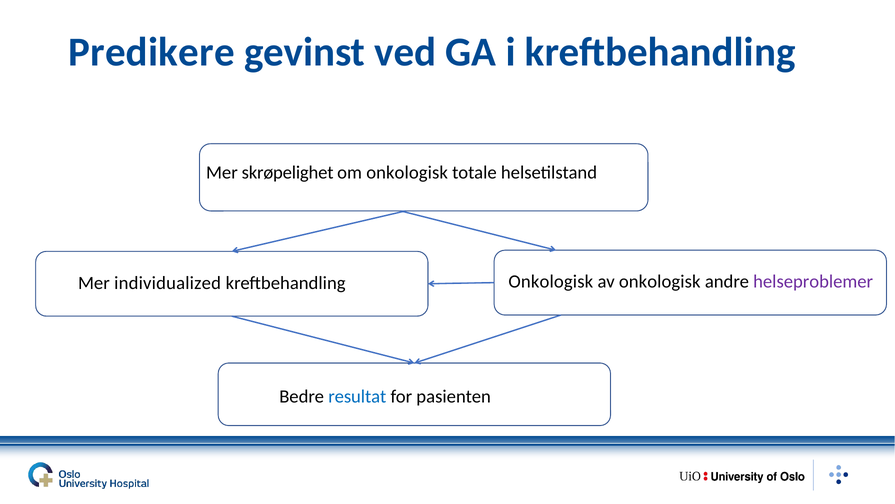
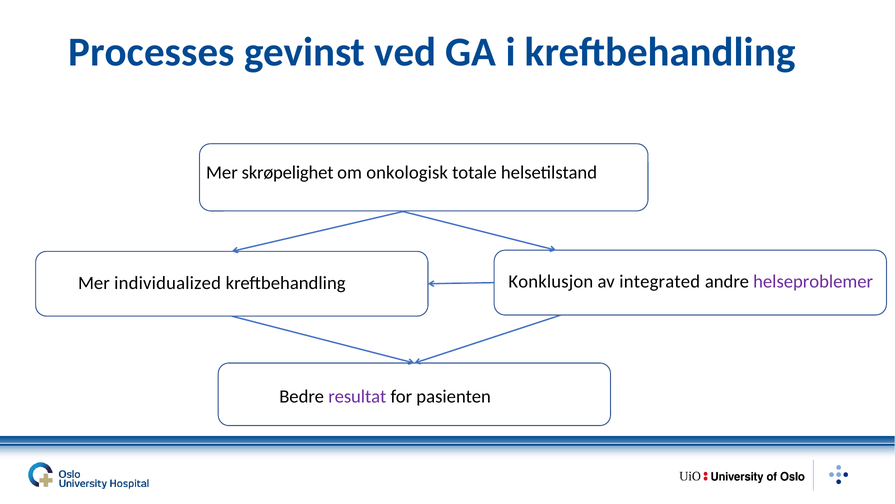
Predikere: Predikere -> Processes (152, 52)
Onkologisk: Onkologisk -> Konklusjon (551, 281)
av onkologisk: onkologisk -> integrated (660, 281)
resultat colour: blue -> purple (357, 396)
